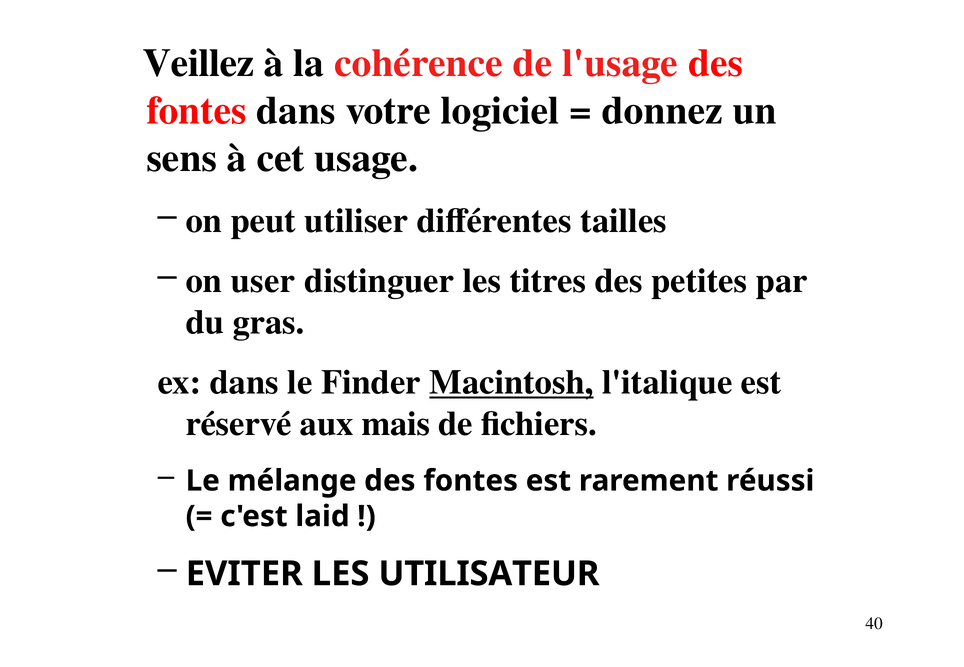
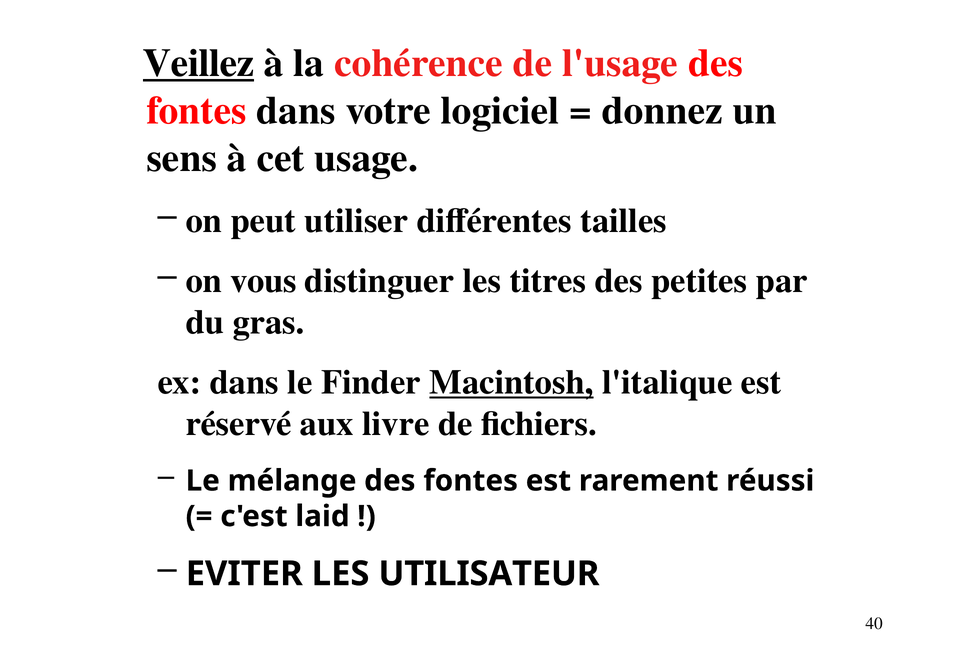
Veillez underline: none -> present (199, 63)
user: user -> vous (263, 281)
mais: mais -> livre (396, 424)
